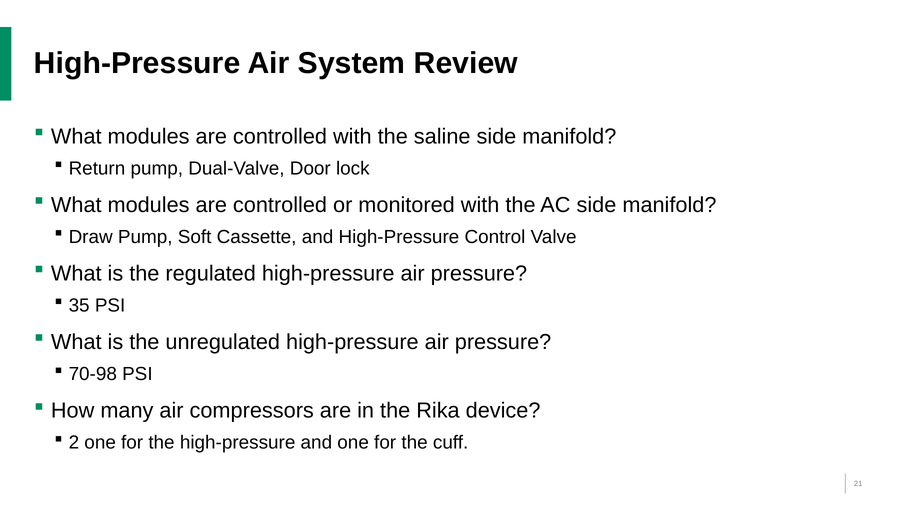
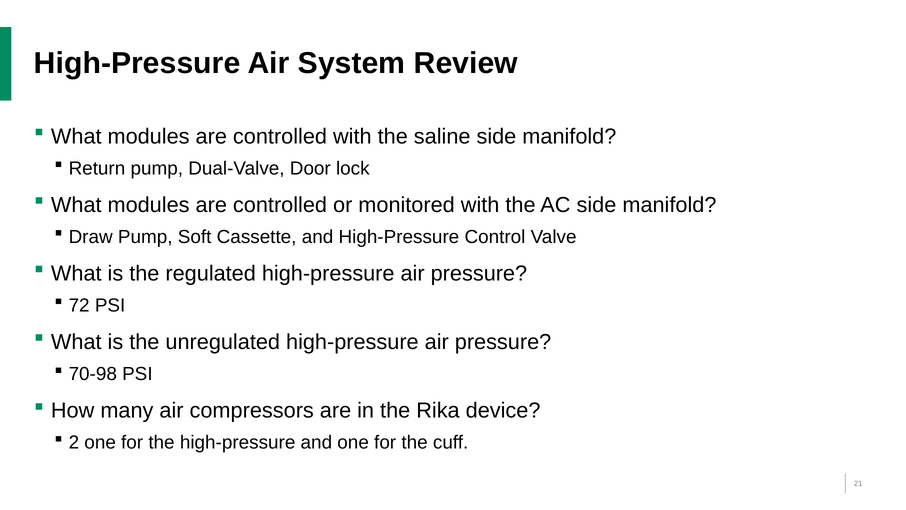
35: 35 -> 72 (79, 305)
